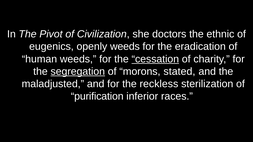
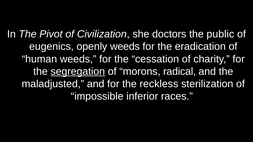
ethnic: ethnic -> public (220, 34)
cessation underline: present -> none (155, 59)
stated: stated -> radical (180, 72)
purification: purification -> impossible (97, 97)
